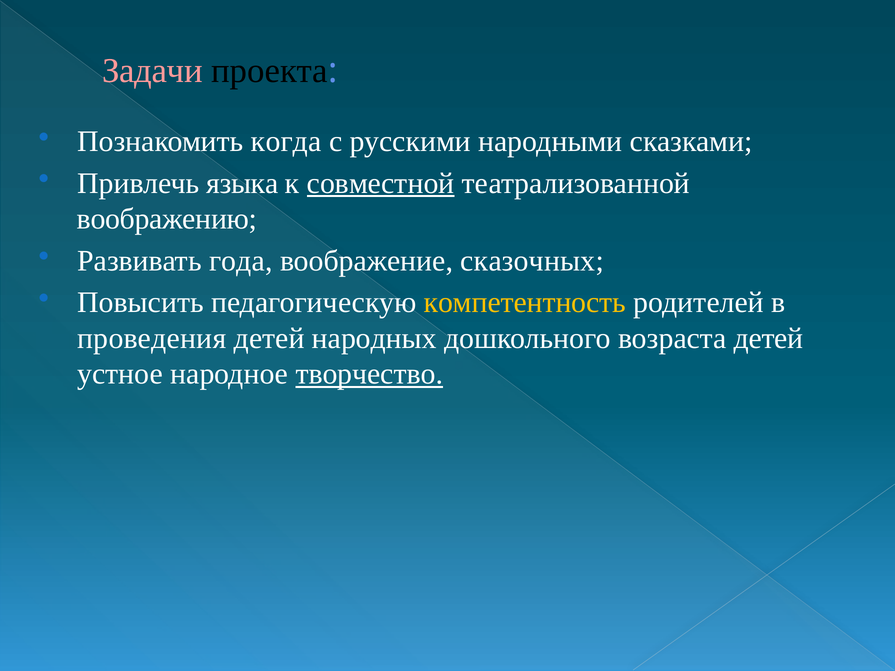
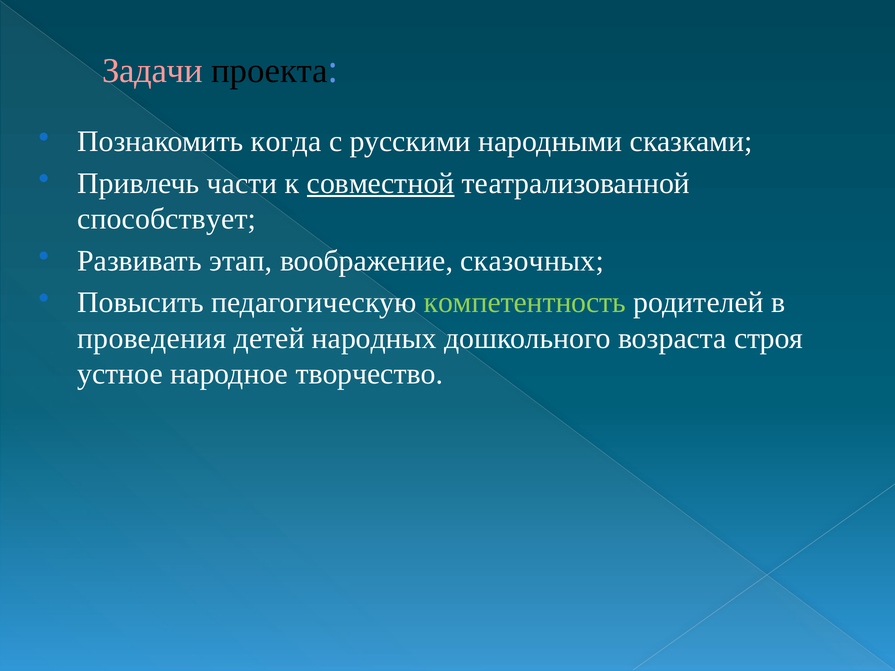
языка: языка -> части (242, 183)
воображению: воображению -> способствует (167, 219)
года: года -> этап (241, 261)
компетентность colour: yellow -> light green (525, 303)
возраста детей: детей -> строя (768, 338)
творчество underline: present -> none (369, 374)
